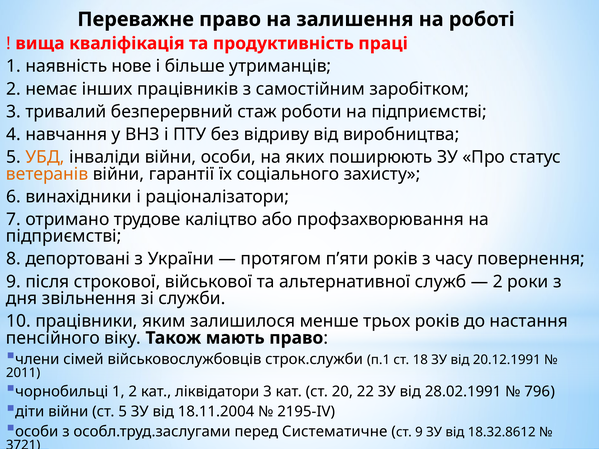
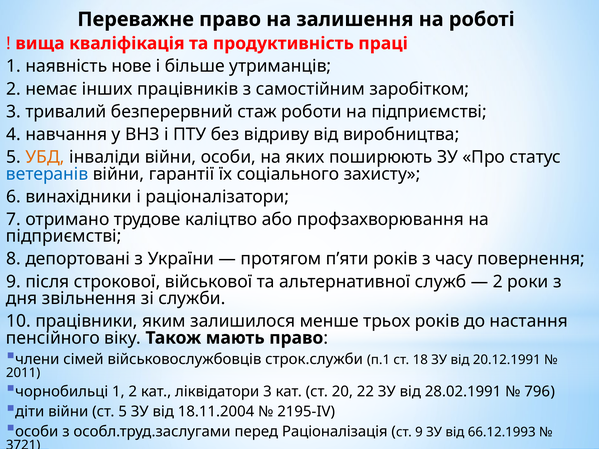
ветеранів colour: orange -> blue (47, 174)
Систематичне: Систематичне -> Раціоналізація (335, 432)
18.32.8612: 18.32.8612 -> 66.12.1993 (502, 432)
